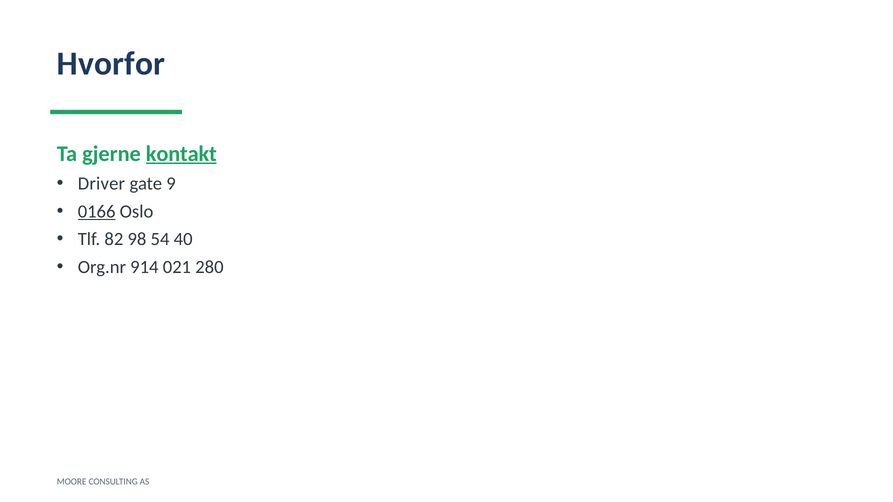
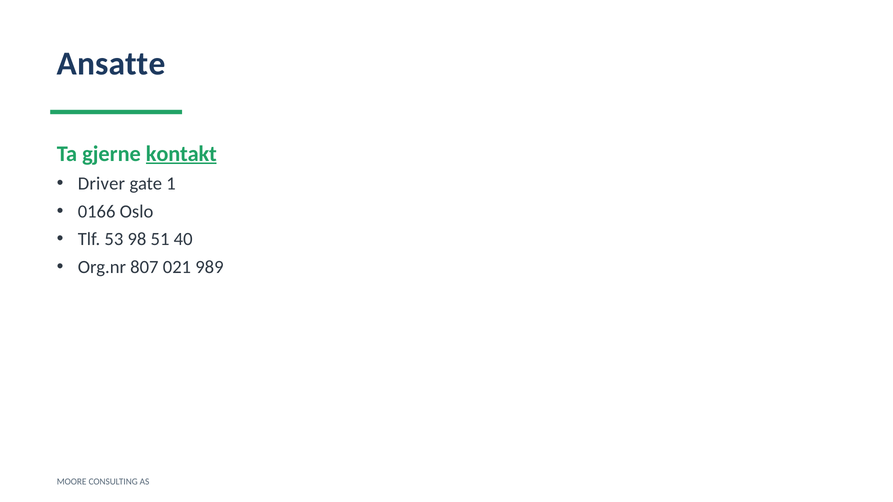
Hvorfor: Hvorfor -> Ansatte (111, 64)
9: 9 -> 1 (171, 184)
0166 underline: present -> none (97, 212)
82: 82 -> 53 (114, 239)
54: 54 -> 51 (160, 239)
914: 914 -> 807 (144, 267)
280: 280 -> 989 (209, 267)
